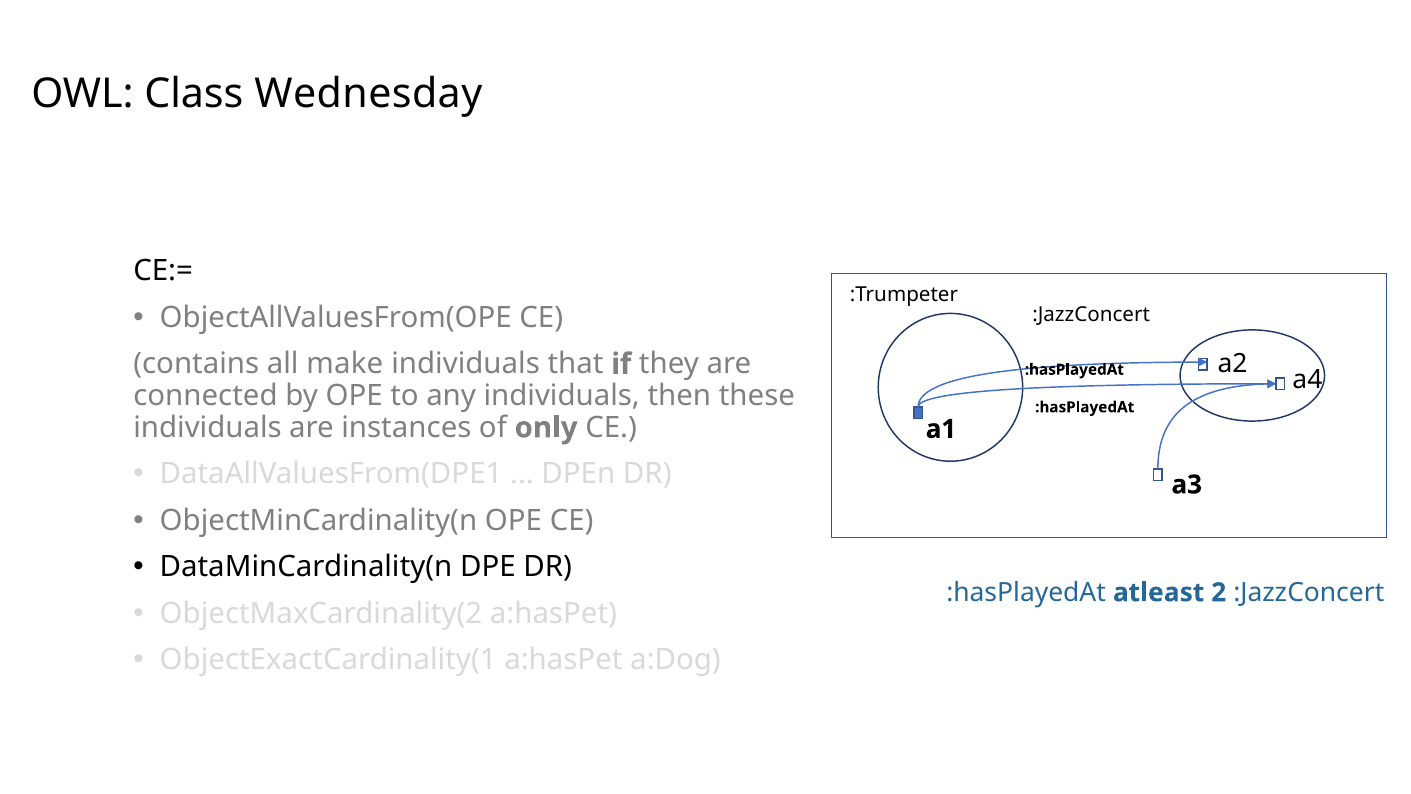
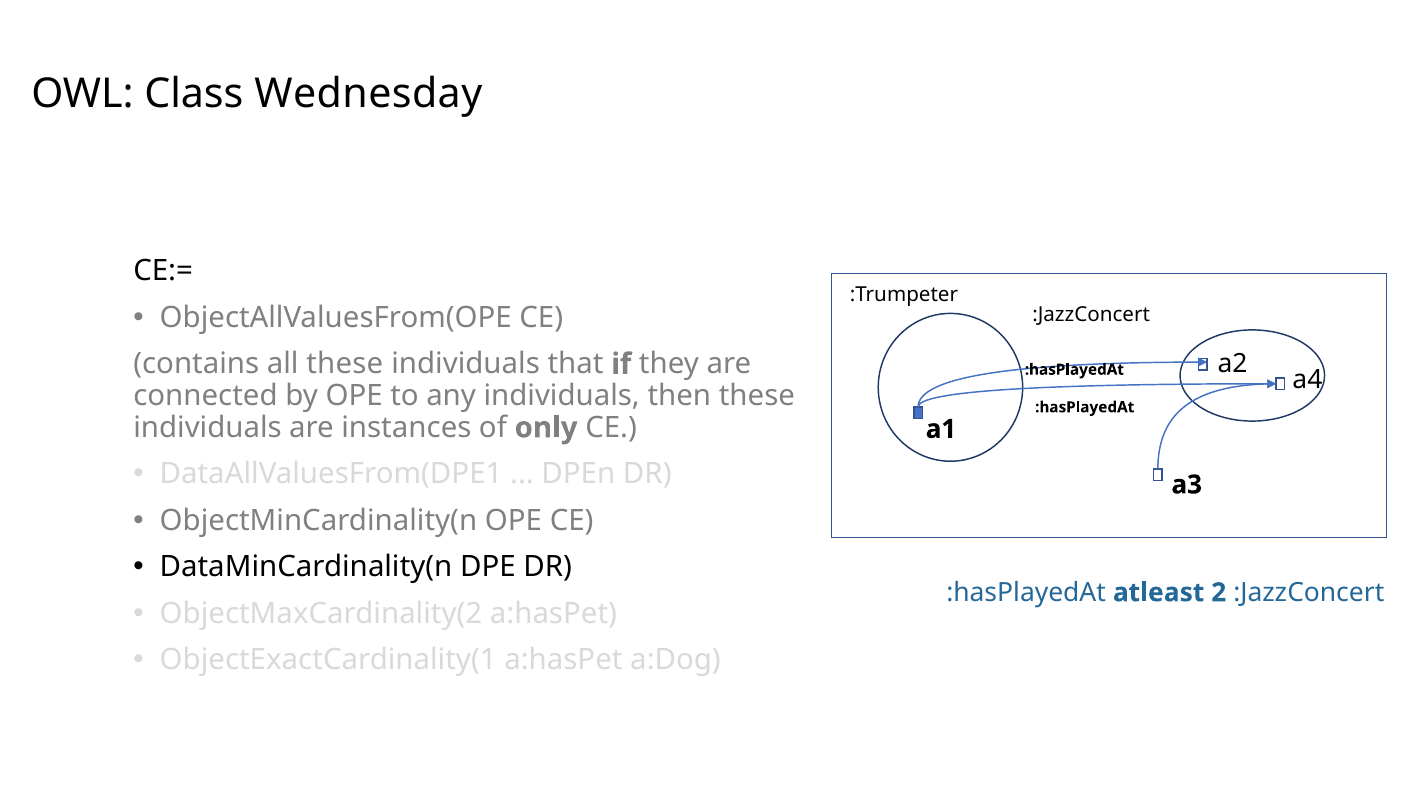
all make: make -> these (345, 364)
